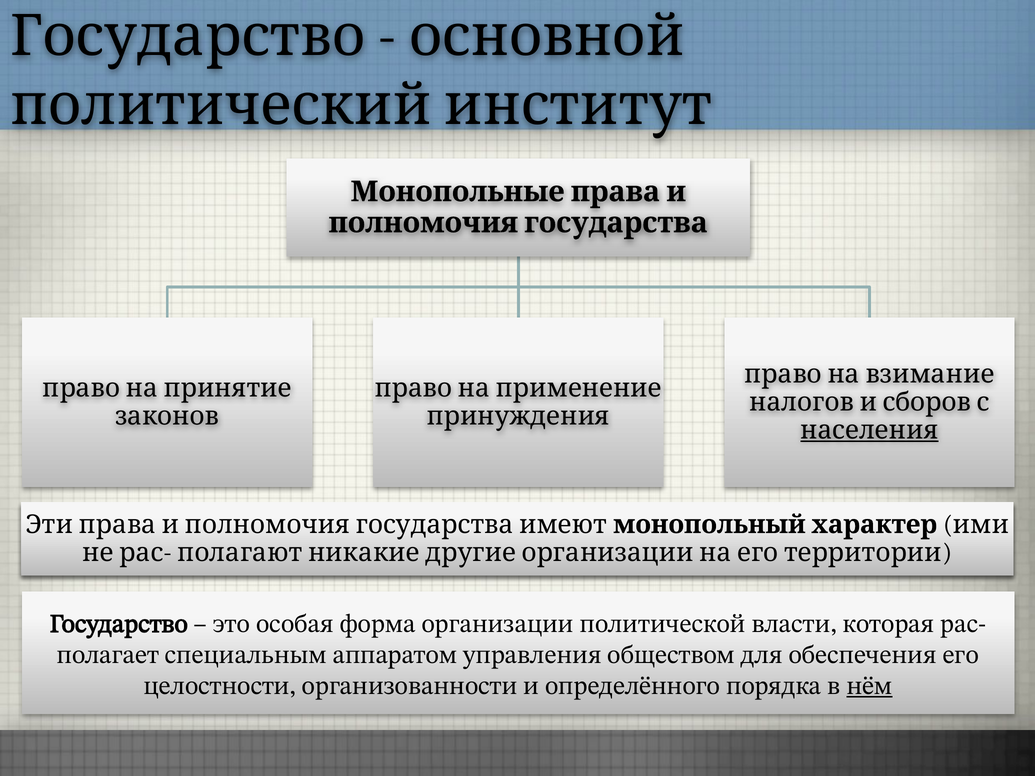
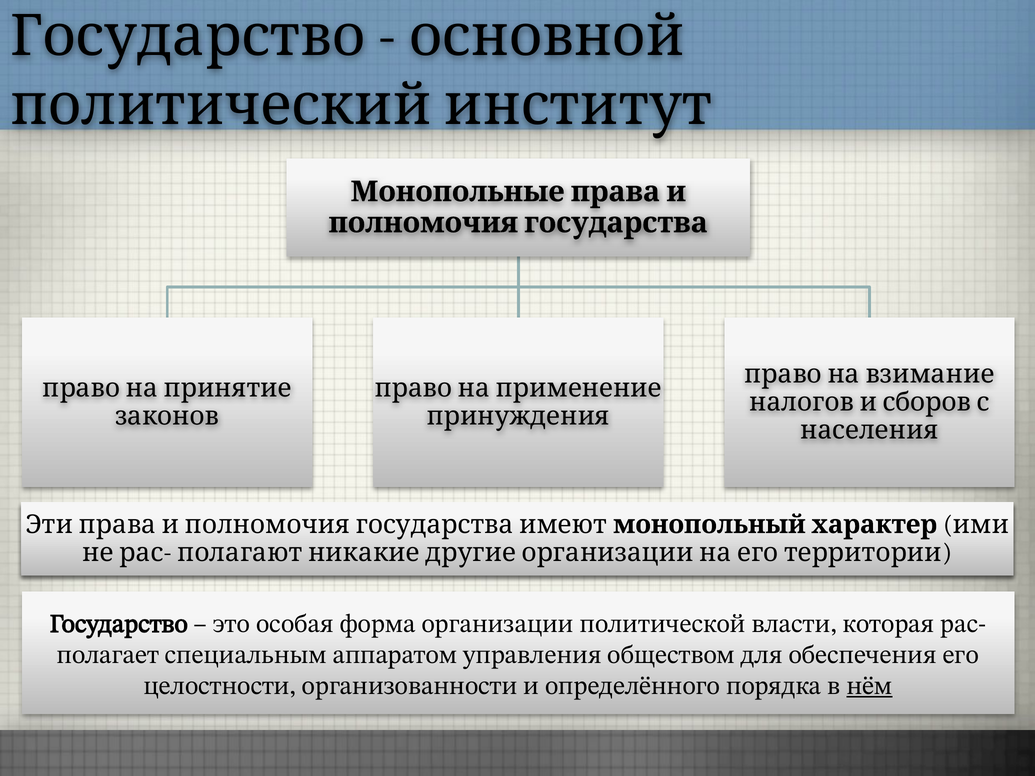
населения underline: present -> none (869, 430)
